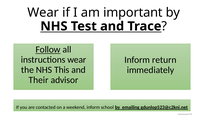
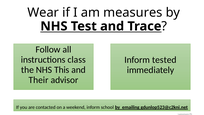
important: important -> measures (133, 12)
Follow underline: present -> none (48, 49)
instructions wear: wear -> class (77, 60)
return: return -> tested (164, 60)
